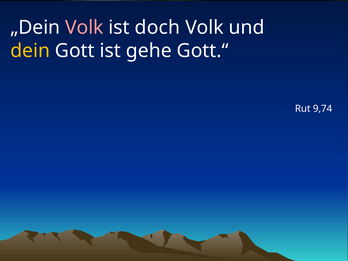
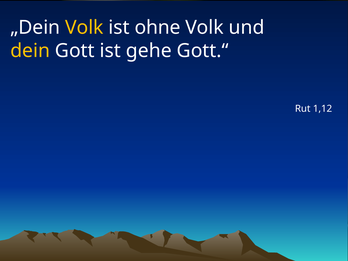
Volk colour: pink -> yellow (84, 28)
doch: doch -> ohne (158, 28)
9,74: 9,74 -> 1,12 (323, 109)
